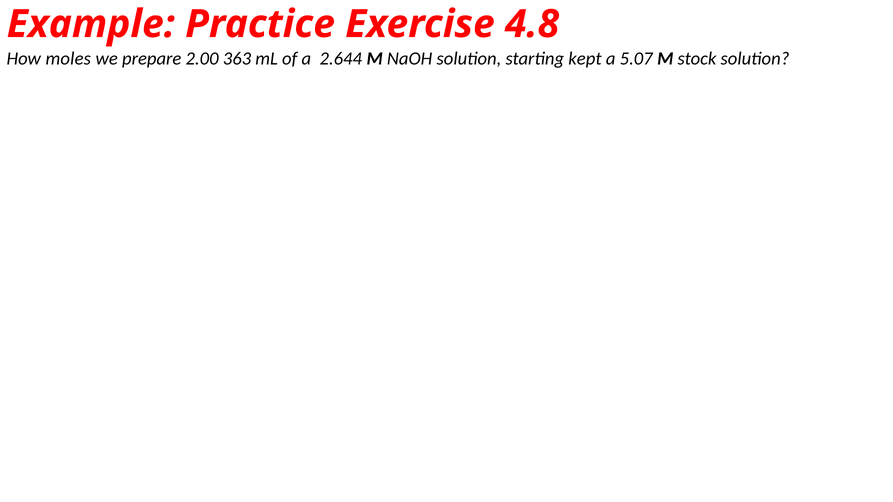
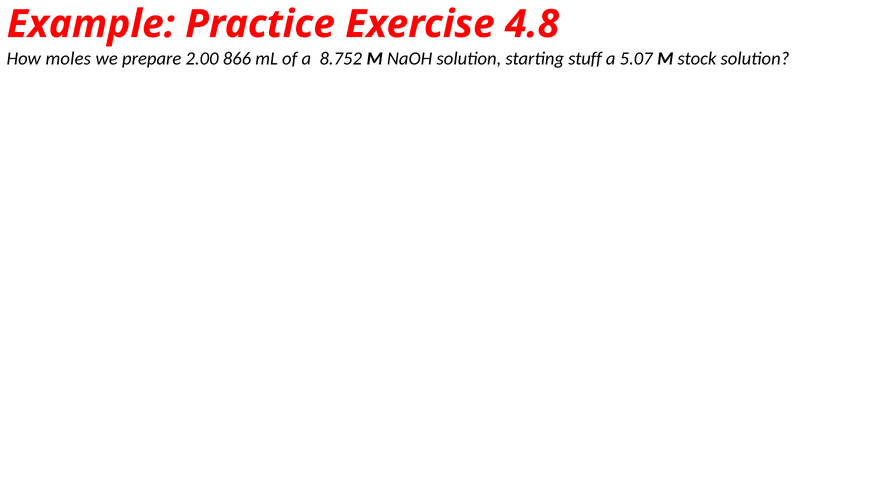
363: 363 -> 866 (237, 59)
2.644: 2.644 -> 8.752 (341, 59)
kept: kept -> stuff (585, 59)
